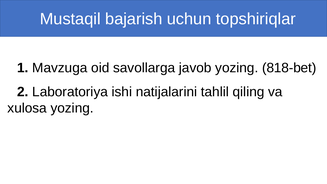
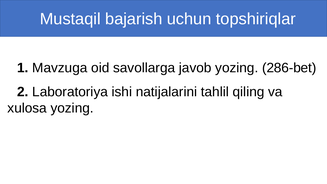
818-bet: 818-bet -> 286-bet (289, 68)
